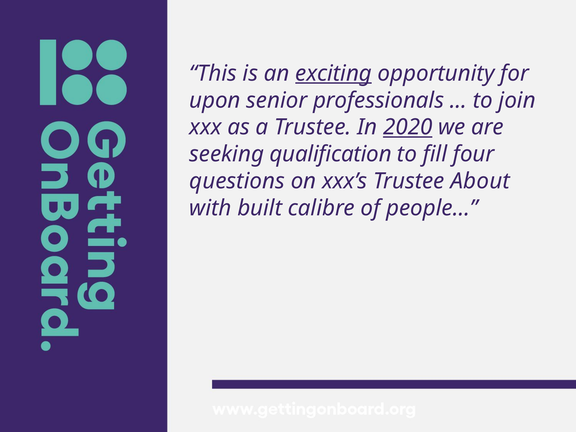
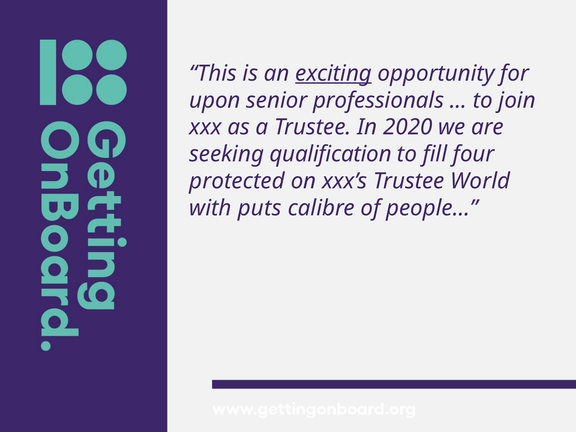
2020 underline: present -> none (408, 127)
questions: questions -> protected (237, 181)
About: About -> World (480, 181)
built: built -> puts (260, 208)
